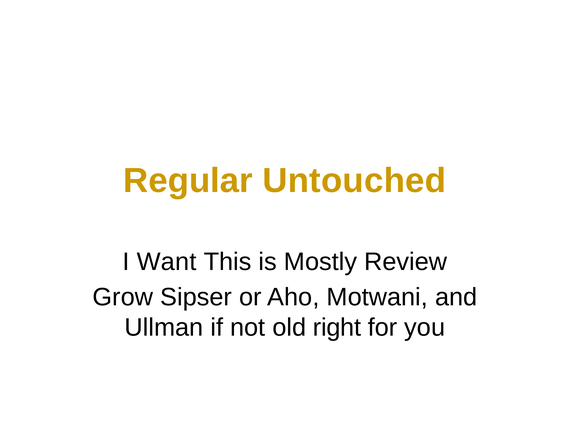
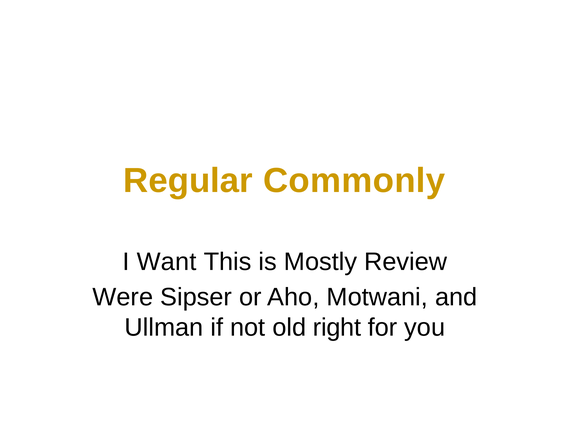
Untouched: Untouched -> Commonly (354, 181)
Grow: Grow -> Were (123, 298)
